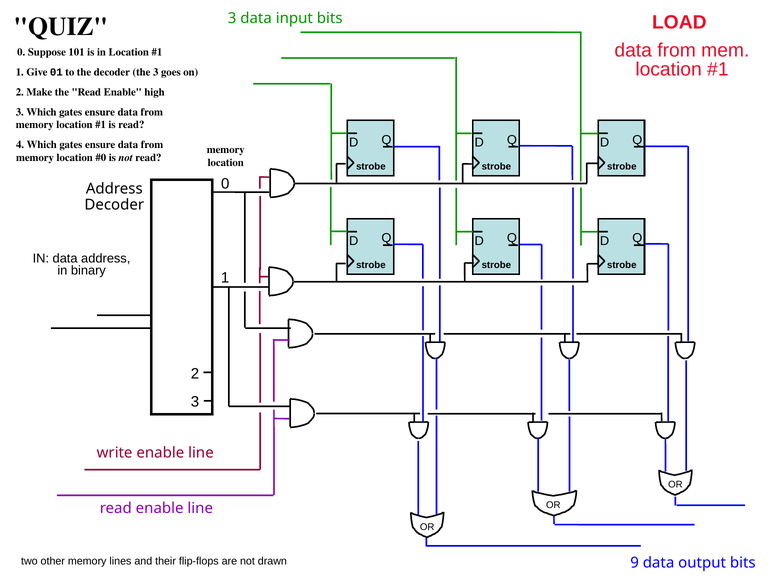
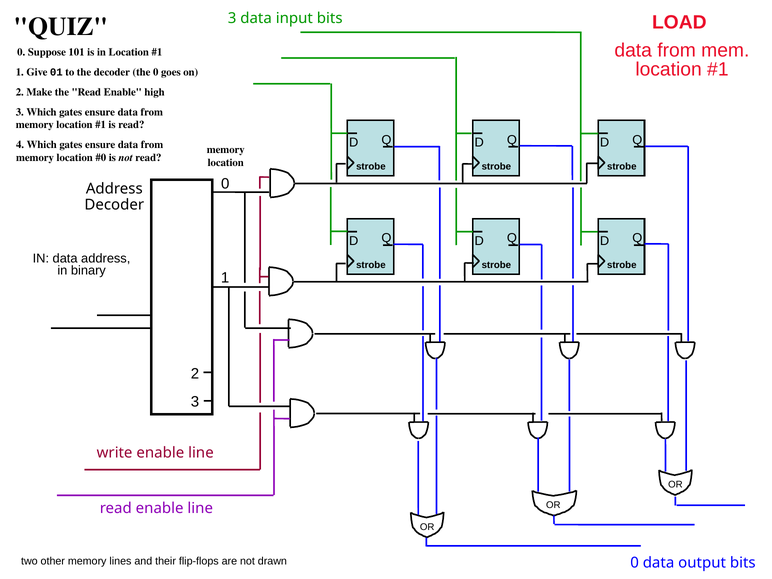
the 3: 3 -> 0 (156, 72)
drawn 9: 9 -> 0 (635, 563)
